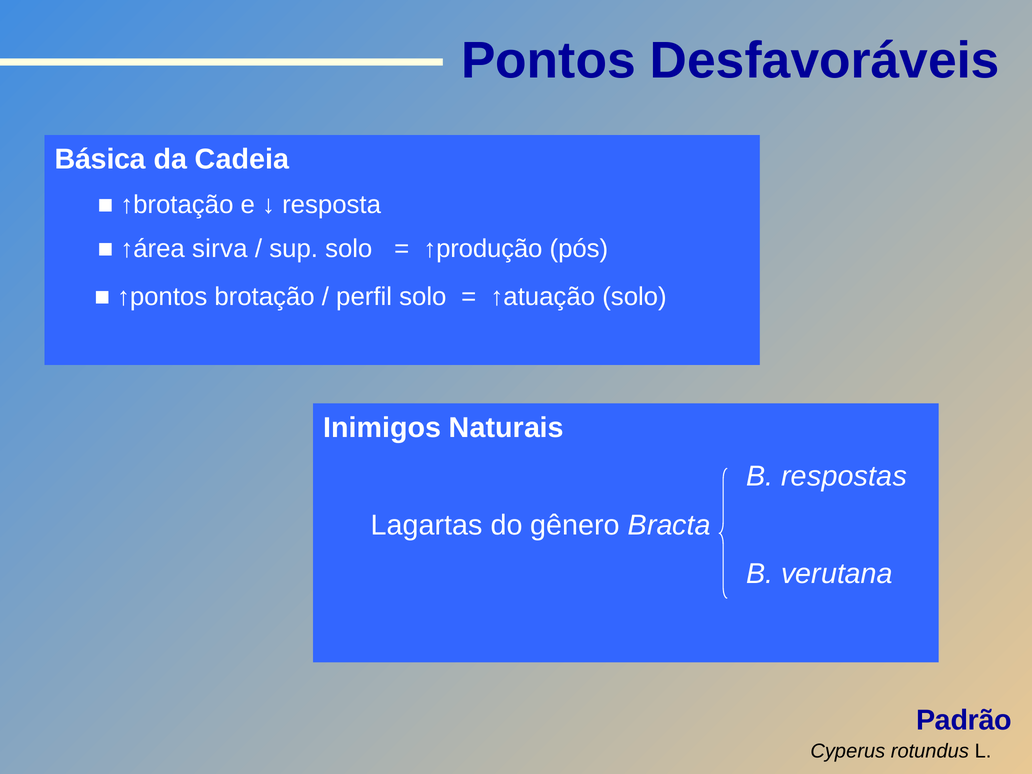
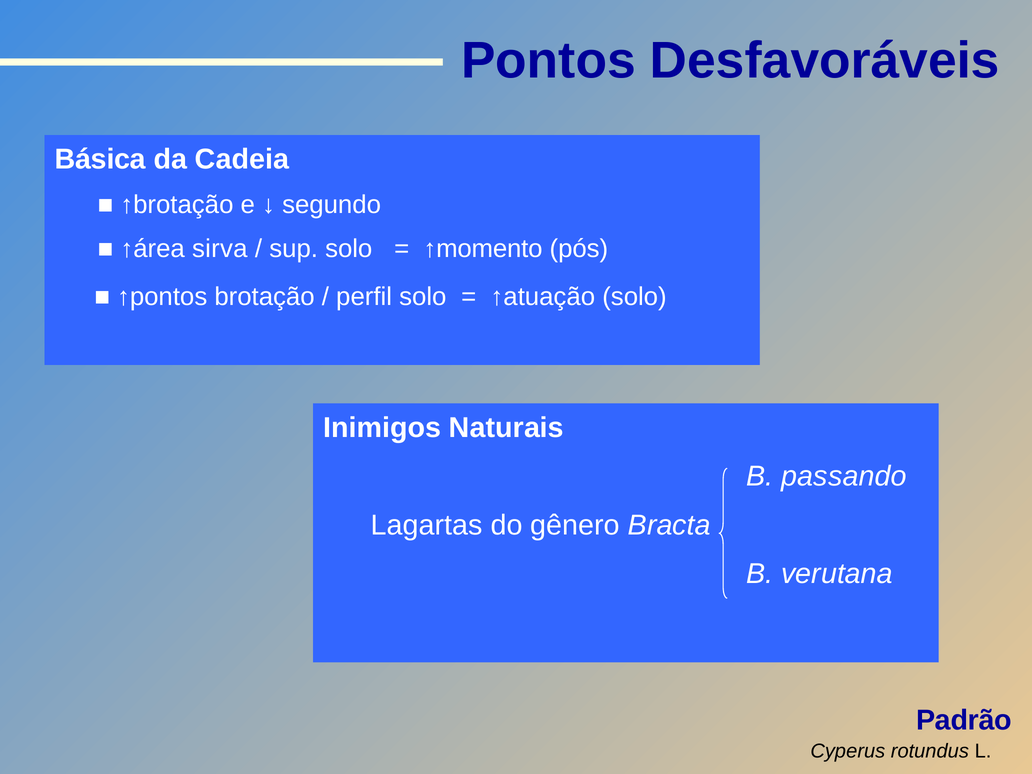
resposta: resposta -> segundo (332, 205)
↑produção: ↑produção -> ↑momento (483, 249)
respostas: respostas -> passando (844, 476)
